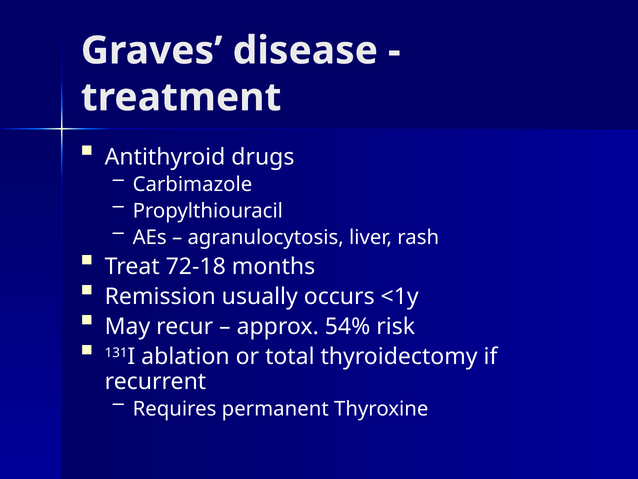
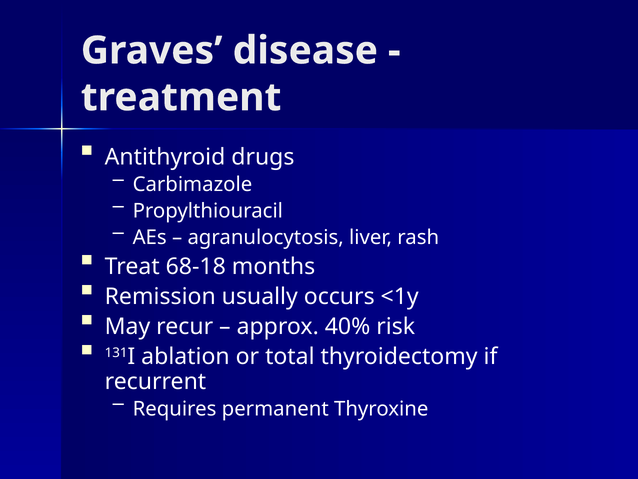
72-18: 72-18 -> 68-18 (196, 266)
54%: 54% -> 40% (348, 326)
